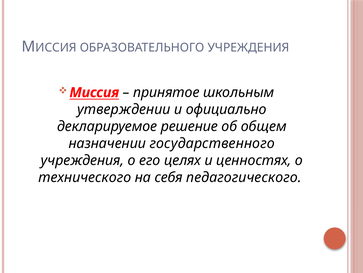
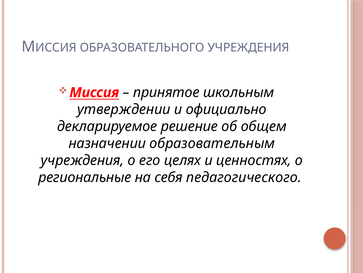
государственного: государственного -> образовательным (212, 143)
технического: технического -> региональные (85, 177)
